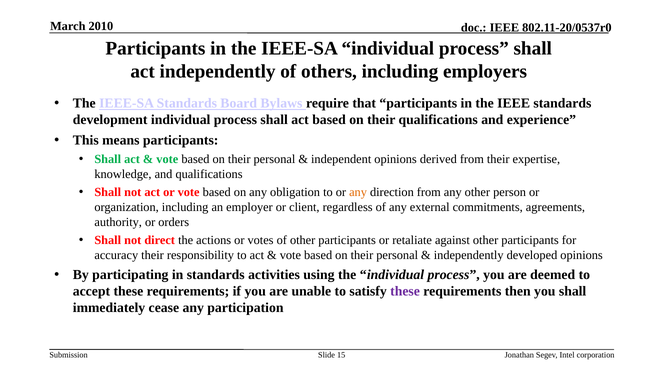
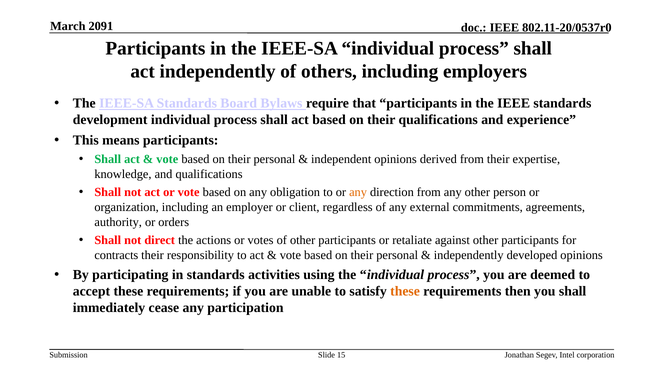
2010: 2010 -> 2091 (101, 26)
accuracy: accuracy -> contracts (116, 255)
these colour: purple -> orange (405, 291)
